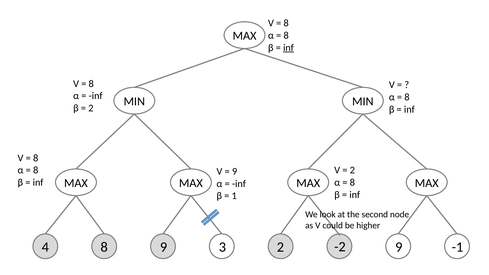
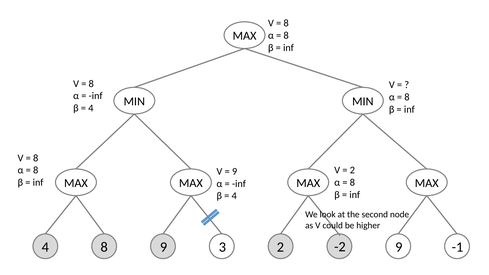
inf underline: present -> none (288, 48)
2: 2 -> 4 (91, 108)
1: 1 -> 4 (234, 196)
